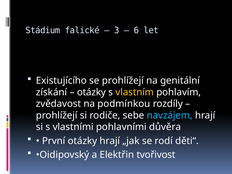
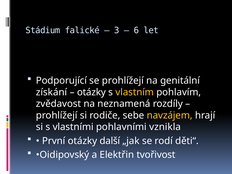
Existujícího: Existujícího -> Podporující (61, 81)
podmínkou: podmínkou -> neznamená (124, 104)
navzájem colour: light blue -> yellow (170, 115)
důvěra: důvěra -> vznikla (165, 127)
otázky hrají: hrají -> další (110, 141)
